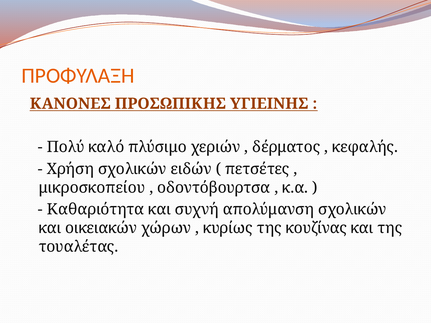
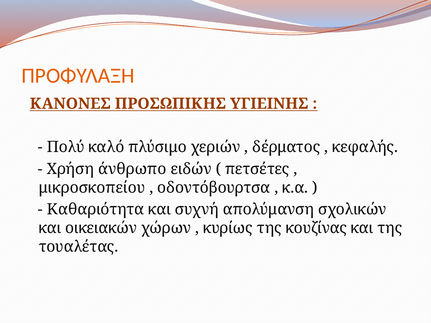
Χρήση σχολικών: σχολικών -> άνθρωπο (132, 169)
